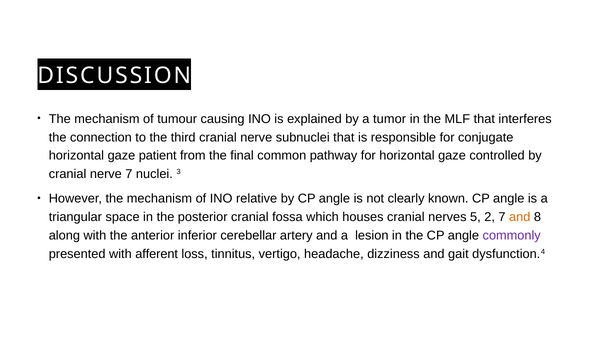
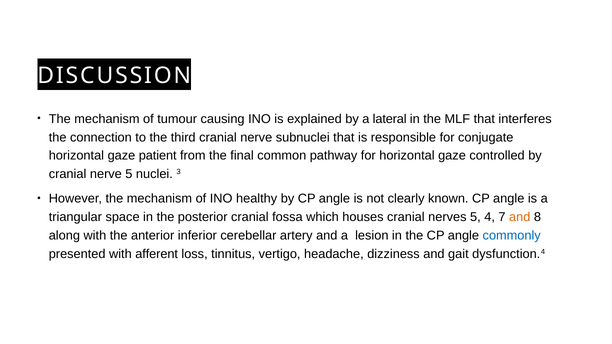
tumor: tumor -> lateral (390, 119)
nerve 7: 7 -> 5 (129, 174)
relative: relative -> healthy (257, 199)
2: 2 -> 4 (490, 217)
commonly colour: purple -> blue (512, 236)
